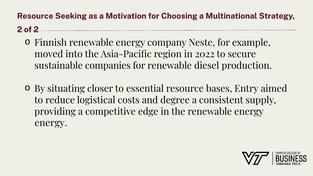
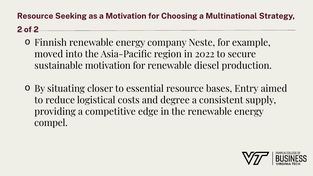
sustainable companies: companies -> motivation (108, 66)
energy: energy -> compel (51, 123)
